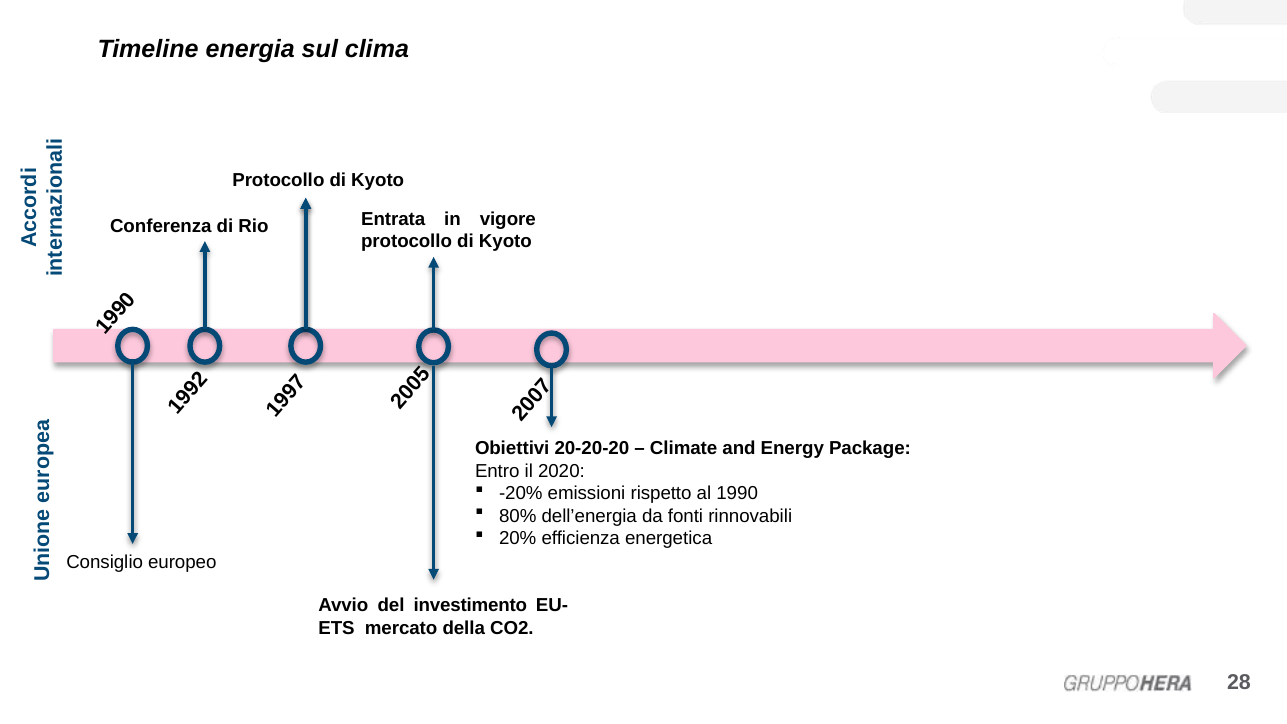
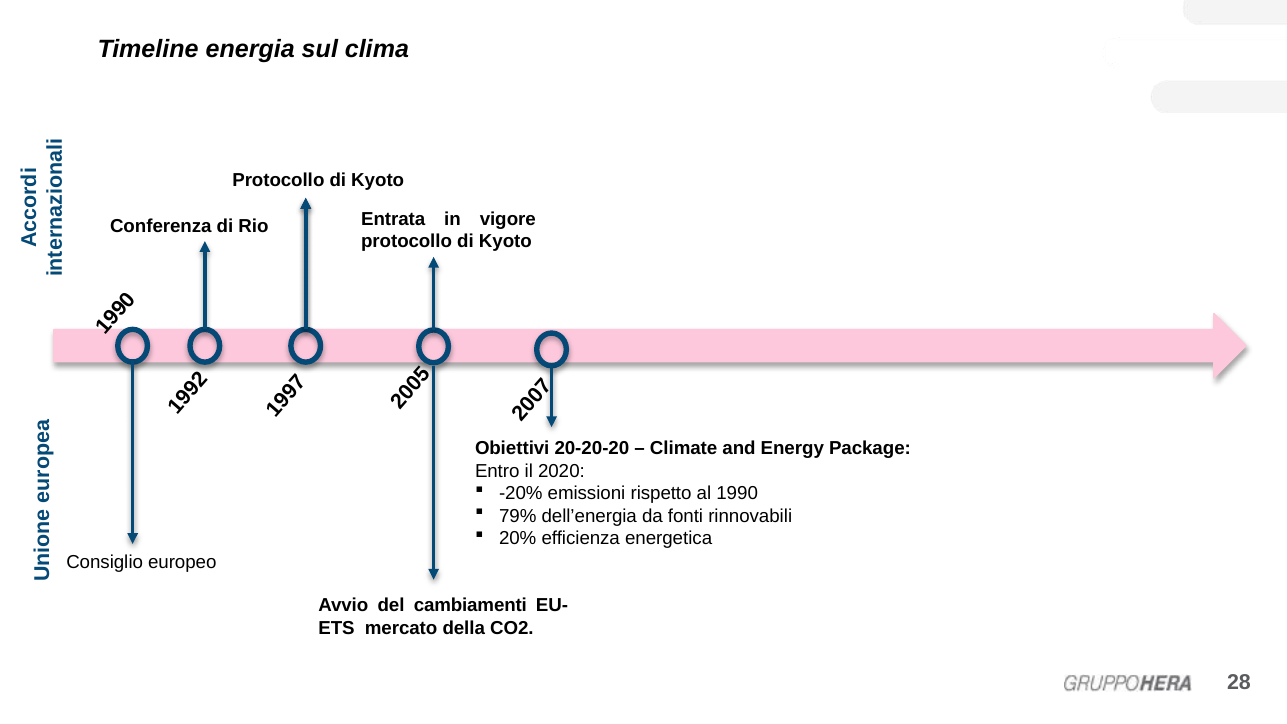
80%: 80% -> 79% (518, 516)
investimento: investimento -> cambiamenti (470, 605)
